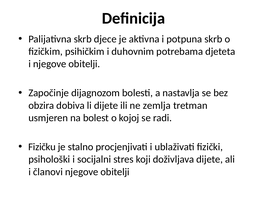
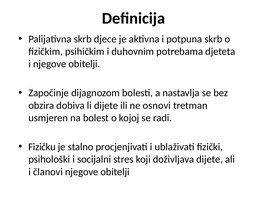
zemlja: zemlja -> osnovi (157, 106)
